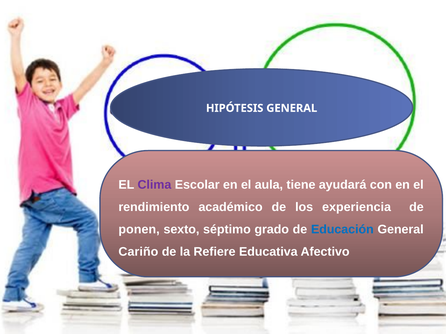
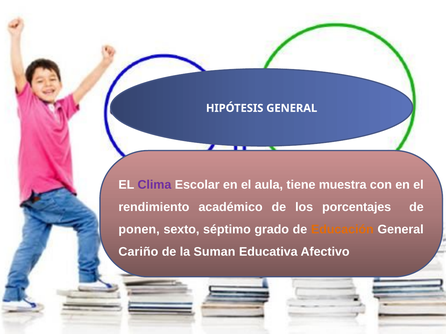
ayudará: ayudará -> muestra (343, 185)
experiencia: experiencia -> porcentajes (357, 207)
Educación colour: blue -> orange (342, 230)
Refiere: Refiere -> Suman (214, 252)
